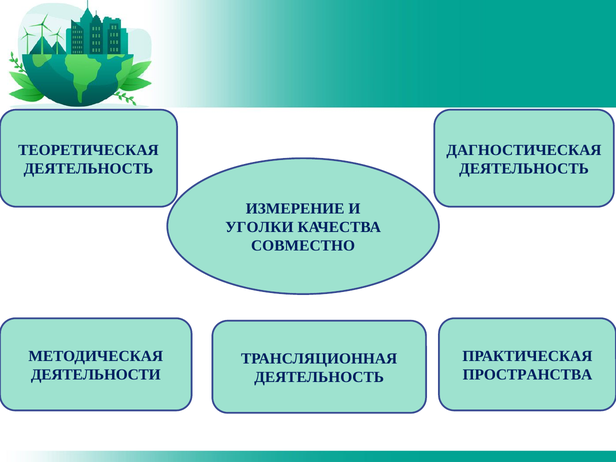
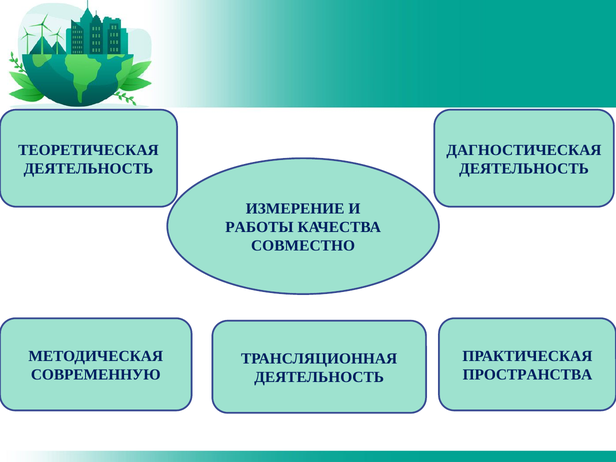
УГОЛКИ: УГОЛКИ -> РАБОТЫ (259, 227)
ДЕЯТЕЛЬНОСТИ: ДЕЯТЕЛЬНОСТИ -> СОВРЕМЕННУЮ (96, 375)
